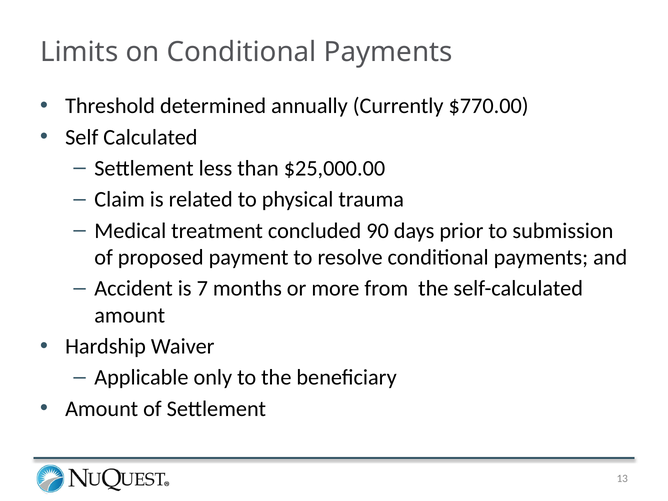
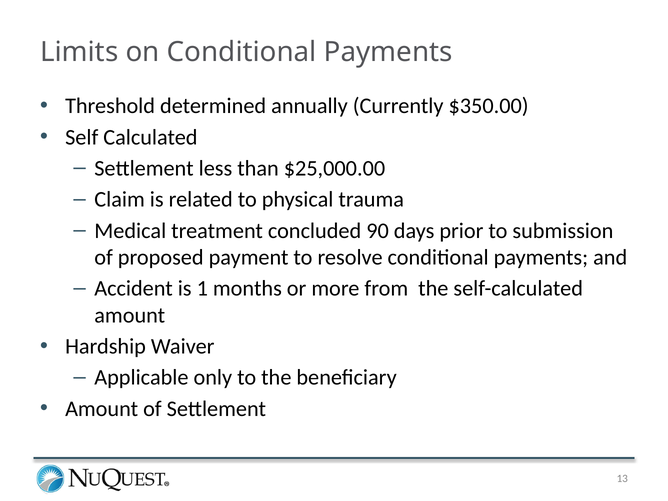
$770.00: $770.00 -> $350.00 (489, 106)
7: 7 -> 1 (202, 289)
